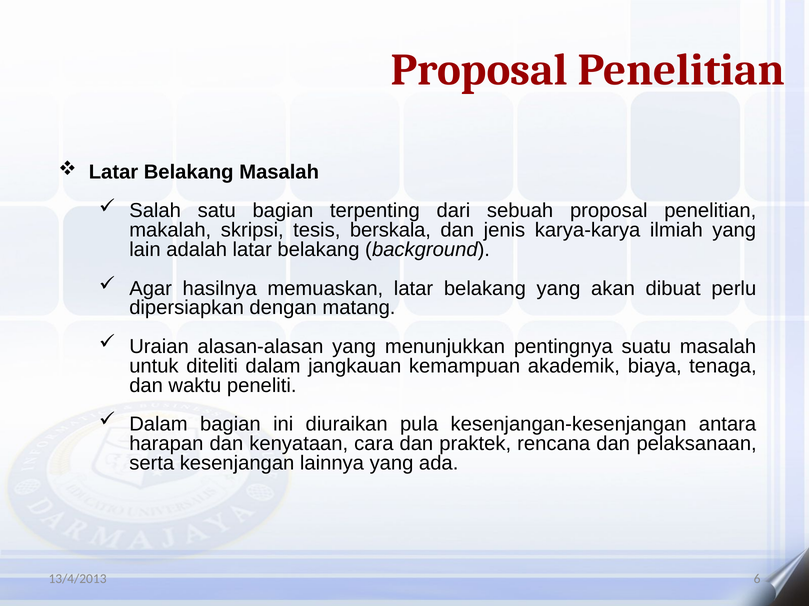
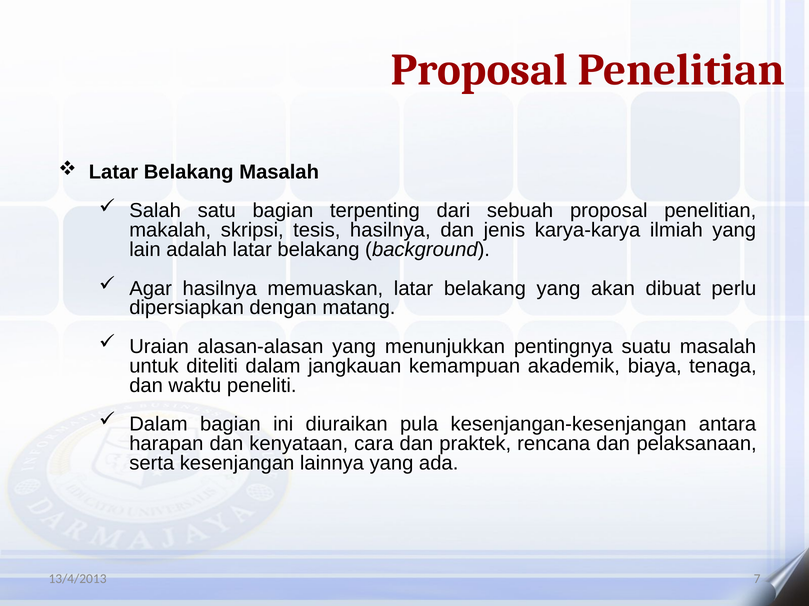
tesis berskala: berskala -> hasilnya (390, 231)
6: 6 -> 7 (757, 579)
